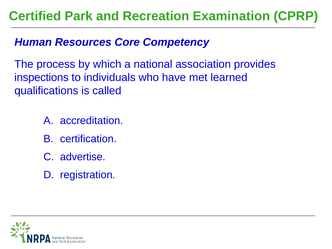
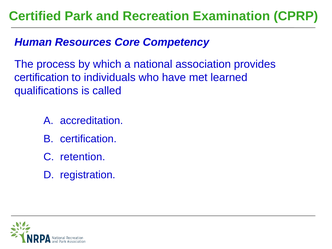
inspections: inspections -> certification (42, 78)
advertise: advertise -> retention (83, 157)
